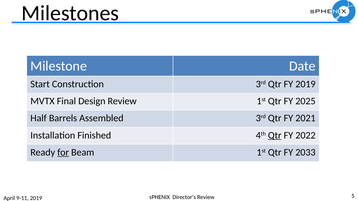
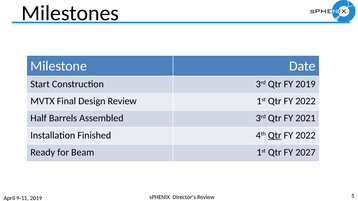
1st Qtr FY 2025: 2025 -> 2022 (305, 101)
for underline: present -> none (63, 153)
2033: 2033 -> 2027 (305, 153)
